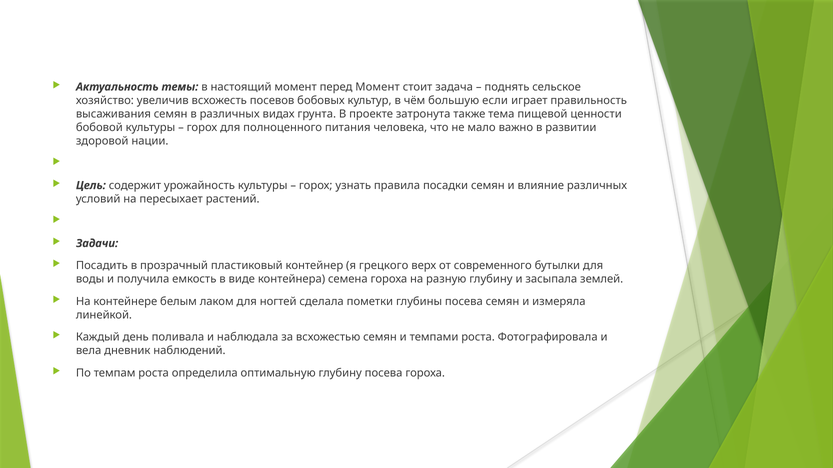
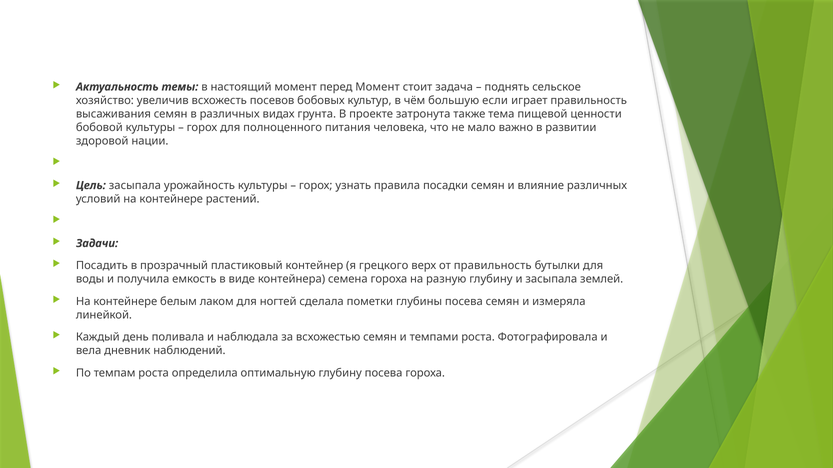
Цель содержит: содержит -> засыпала (135, 186)
условий на пересыхает: пересыхает -> контейнере (171, 199)
от современного: современного -> правильность (493, 266)
